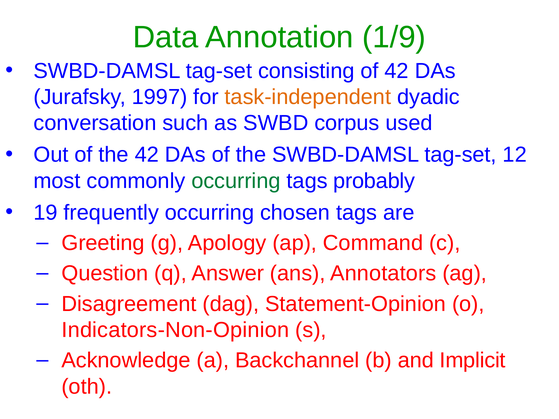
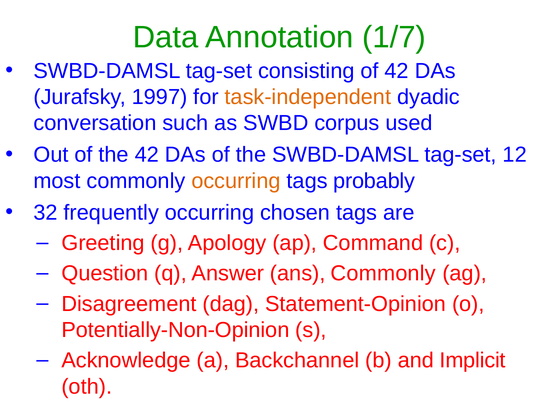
1/9: 1/9 -> 1/7 (394, 37)
occurring colour: green -> orange (236, 181)
19: 19 -> 32 (46, 213)
ans Annotators: Annotators -> Commonly (383, 274)
Indicators-Non-Opinion: Indicators-Non-Opinion -> Potentially-Non-Opinion (175, 330)
